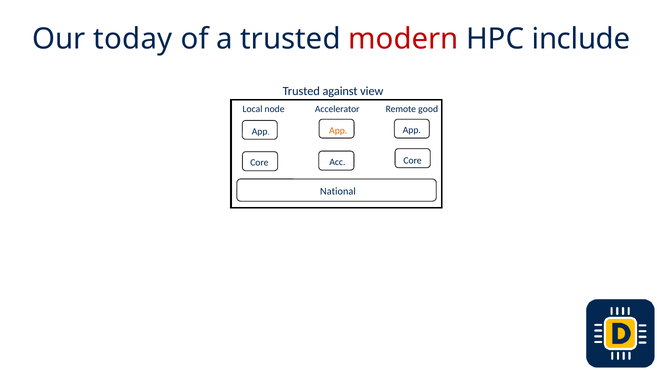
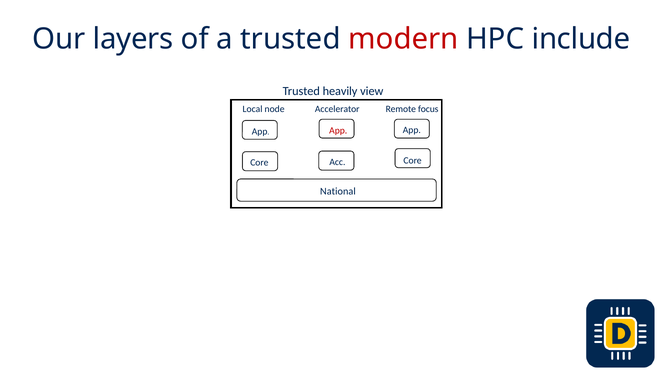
today: today -> layers (133, 39)
against: against -> heavily (340, 91)
good: good -> focus (428, 109)
App colour: orange -> red (338, 130)
